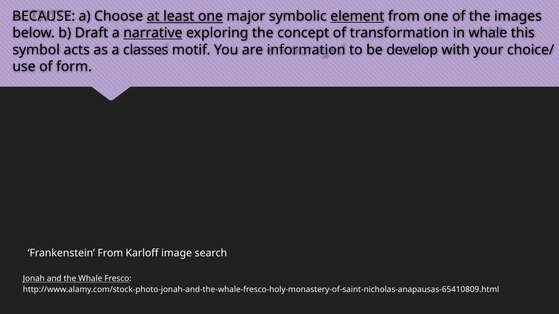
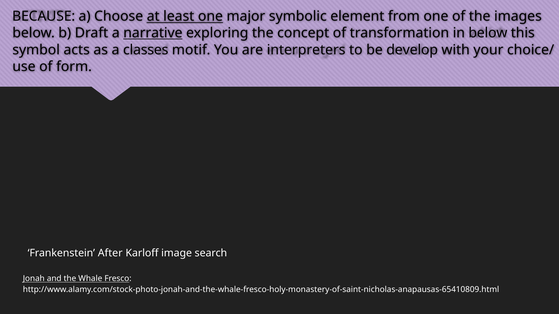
element underline: present -> none (357, 16)
in whale: whale -> below (488, 33)
information: information -> interpreters (306, 50)
Frankenstein From: From -> After (110, 253)
